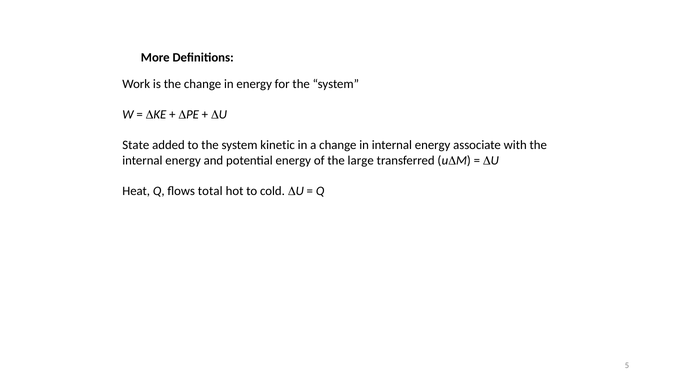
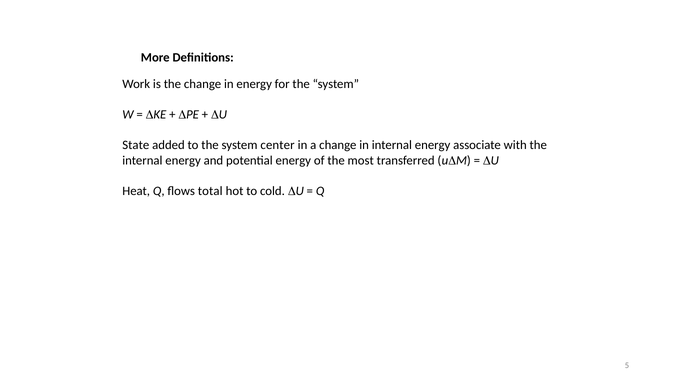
kinetic: kinetic -> center (278, 145)
large: large -> most (361, 160)
